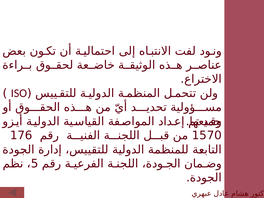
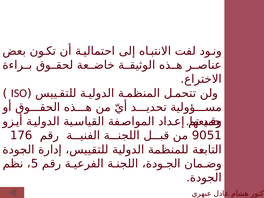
1570: 1570 -> 9051 (207, 135)
